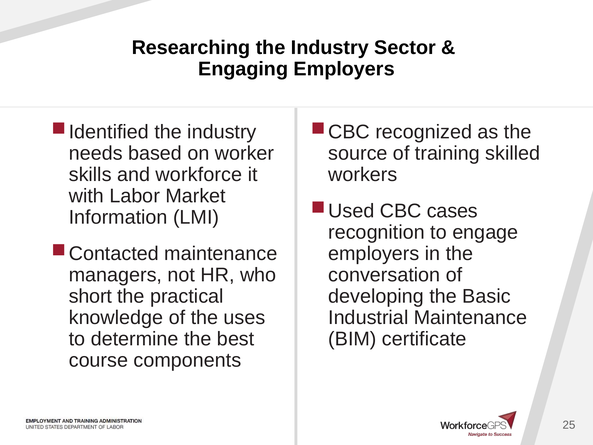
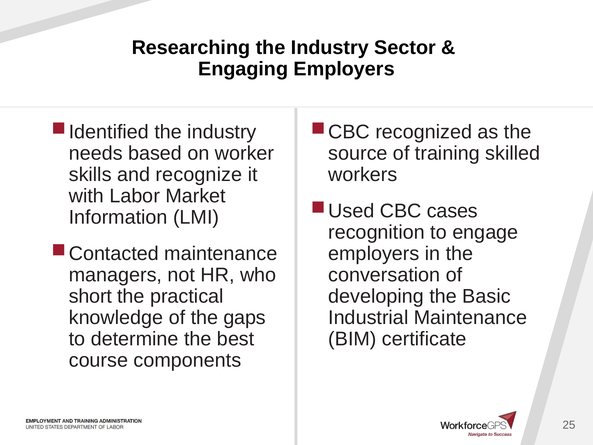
workforce: workforce -> recognize (199, 175)
uses: uses -> gaps (245, 317)
